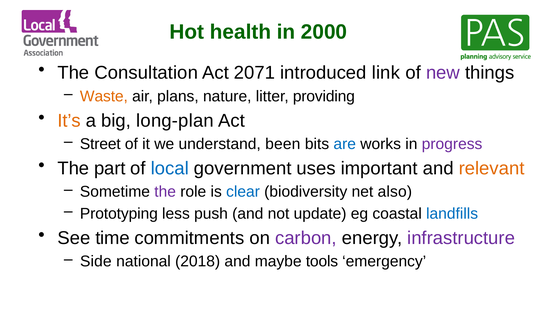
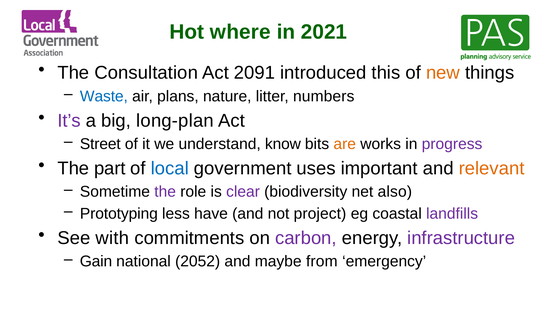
health: health -> where (240, 32)
2000: 2000 -> 2021 (324, 32)
2071: 2071 -> 2091 (255, 73)
link: link -> this (386, 73)
new colour: purple -> orange (443, 73)
Waste colour: orange -> blue (104, 96)
providing: providing -> numbers (324, 96)
It’s colour: orange -> purple (69, 120)
been: been -> know (283, 144)
are colour: blue -> orange (345, 144)
clear colour: blue -> purple (243, 192)
push: push -> have (211, 213)
update: update -> project (320, 213)
landfills colour: blue -> purple (452, 213)
time: time -> with (112, 238)
Side: Side -> Gain (96, 261)
2018: 2018 -> 2052 (198, 261)
tools: tools -> from (322, 261)
